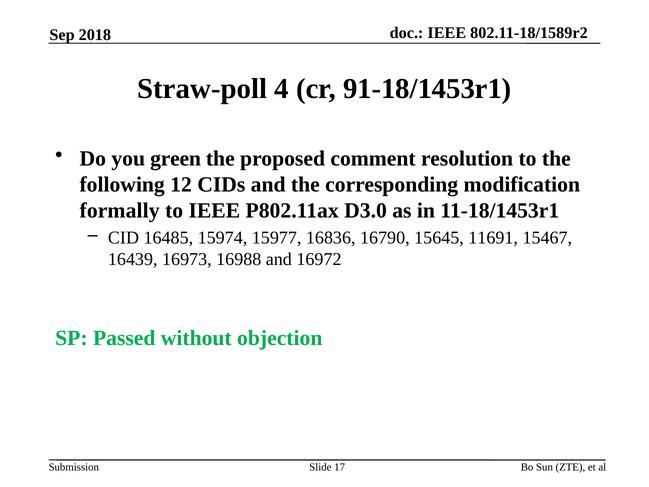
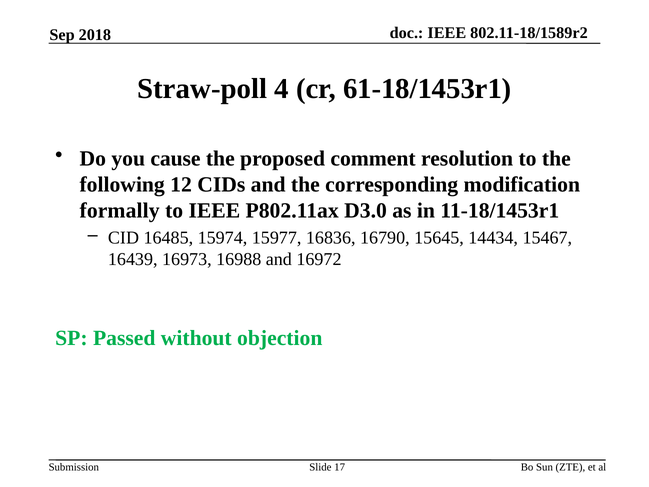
91-18/1453r1: 91-18/1453r1 -> 61-18/1453r1 (427, 89)
green: green -> cause (175, 158)
11691: 11691 -> 14434 (493, 237)
